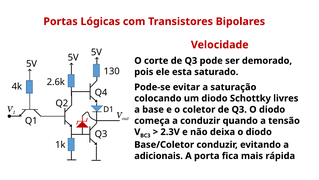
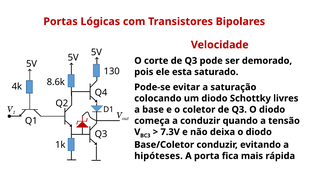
2.6k: 2.6k -> 8.6k (56, 82)
2.3V: 2.3V -> 7.3V (170, 132)
adicionais: adicionais -> hipóteses (159, 155)
